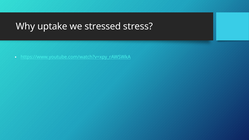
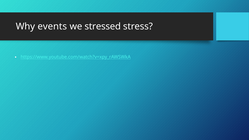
uptake: uptake -> events (52, 26)
